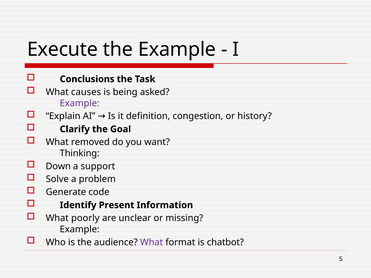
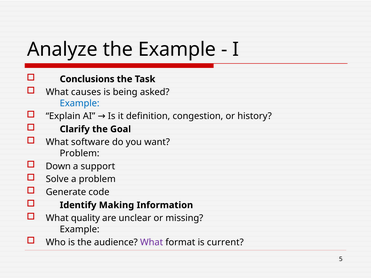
Execute: Execute -> Analyze (62, 49)
Example colour: purple -> blue (80, 103)
removed: removed -> software (90, 142)
Thinking: Thinking -> Problem (80, 153)
Present: Present -> Making (117, 205)
poorly: poorly -> quality (85, 218)
chatbot: chatbot -> current (225, 242)
